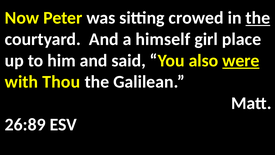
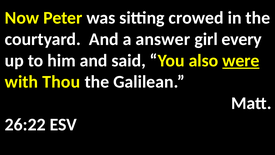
the underline: present -> none (258, 18)
himself: himself -> answer (163, 39)
place: place -> every (242, 39)
26:89: 26:89 -> 26:22 (25, 124)
